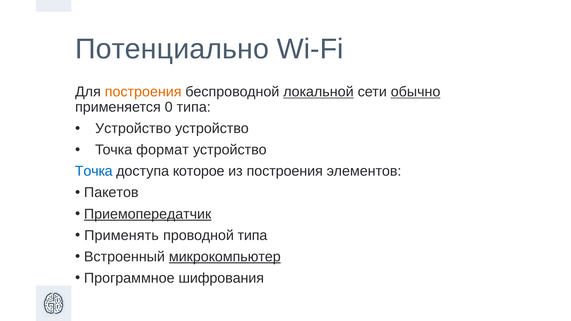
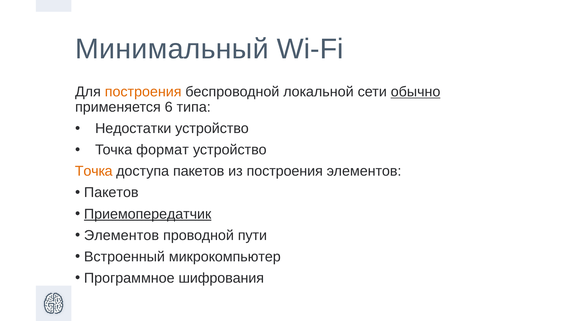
Потенциально: Потенциально -> Минимальный (172, 49)
локальной underline: present -> none (318, 92)
0: 0 -> 6 (169, 107)
Устройство: Устройство -> Недостатки (133, 129)
Точка colour: blue -> orange (94, 171)
доступа которое: которое -> пакетов (199, 171)
Применять: Применять -> Элементов (122, 235)
проводной типа: типа -> пути (252, 235)
микрокомпьютер underline: present -> none (225, 257)
